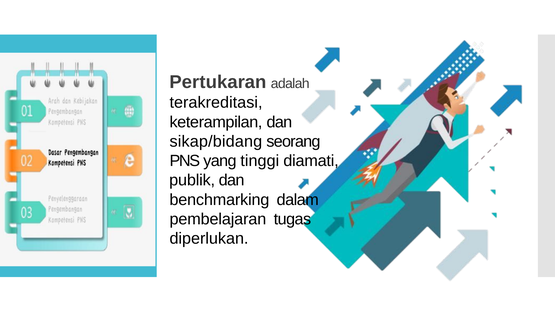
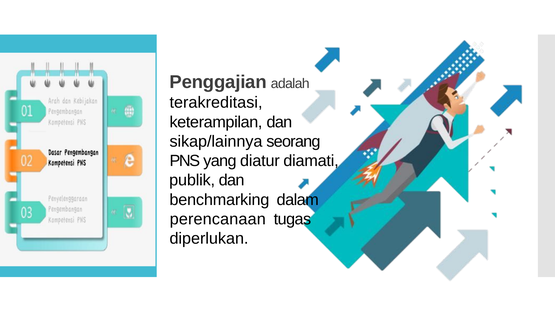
Pertukaran: Pertukaran -> Penggajian (218, 82)
sikap/bidang: sikap/bidang -> sikap/lainnya (216, 142)
tinggi: tinggi -> diatur (260, 161)
pembelajaran: pembelajaran -> perencanaan (218, 219)
